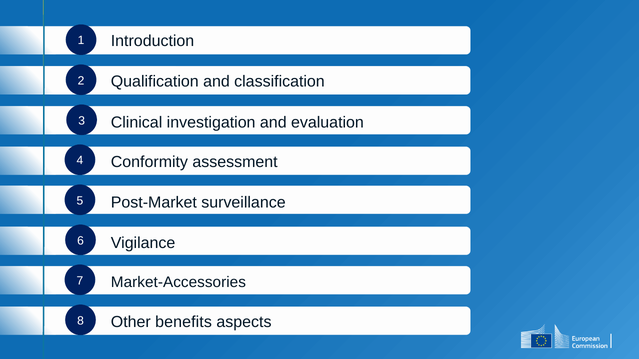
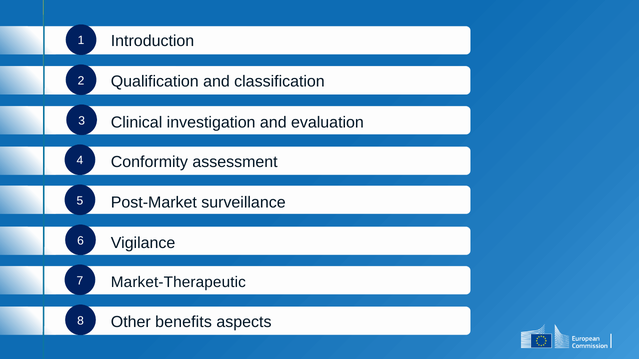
Market-Accessories: Market-Accessories -> Market-Therapeutic (178, 283)
